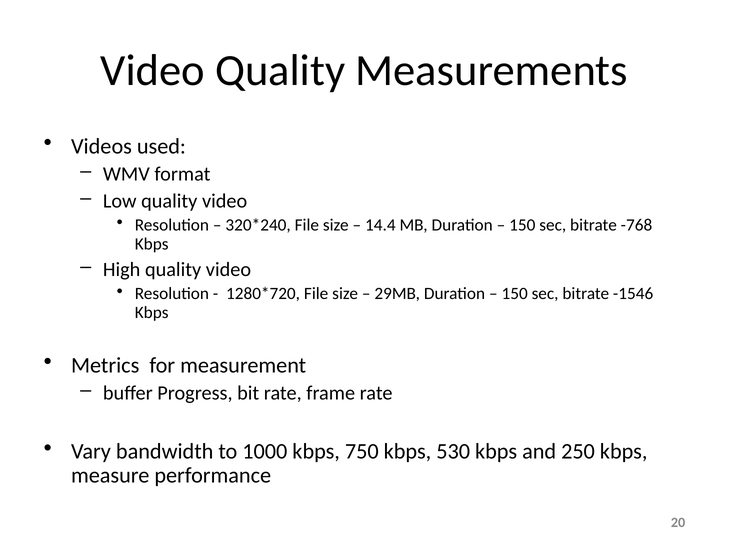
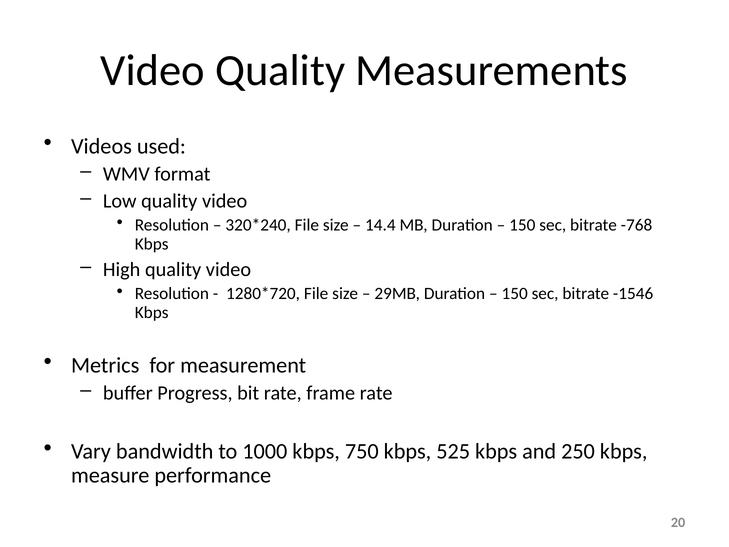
530: 530 -> 525 (453, 451)
